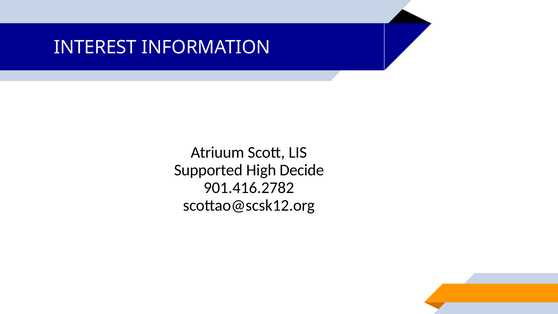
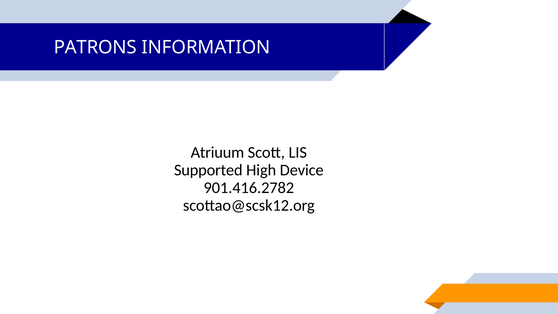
INTEREST: INTEREST -> PATRONS (95, 47)
Decide: Decide -> Device (302, 170)
